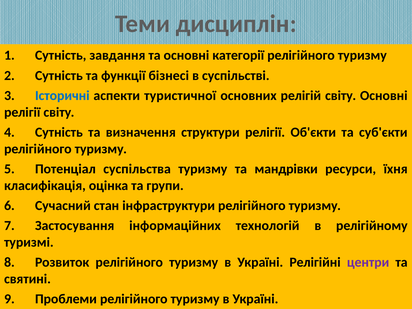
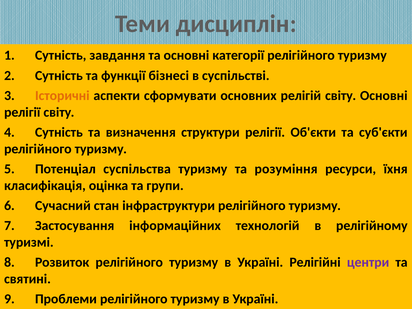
Історичні colour: blue -> orange (62, 96)
туристичної: туристичної -> сформувати (180, 96)
мандрівки: мандрівки -> розуміння (286, 169)
